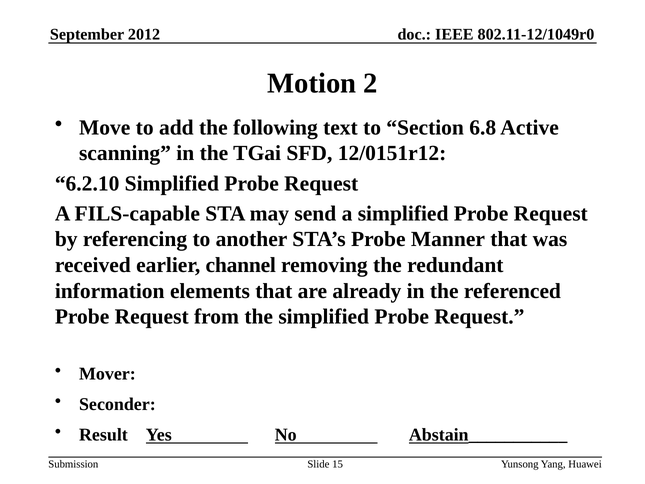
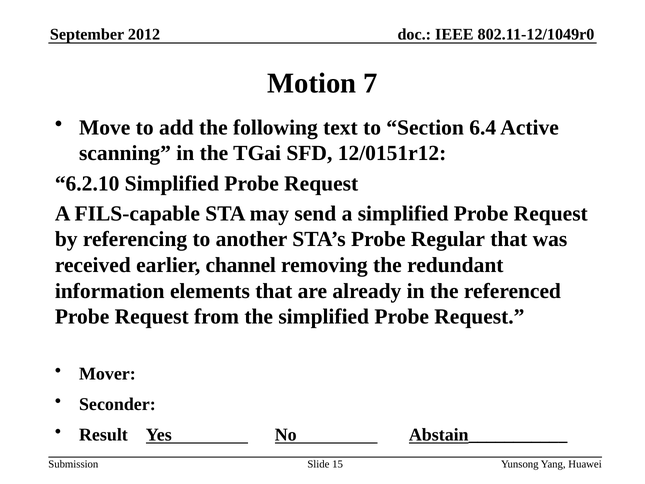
2: 2 -> 7 (371, 83)
6.8: 6.8 -> 6.4 (483, 127)
Manner: Manner -> Regular (448, 239)
